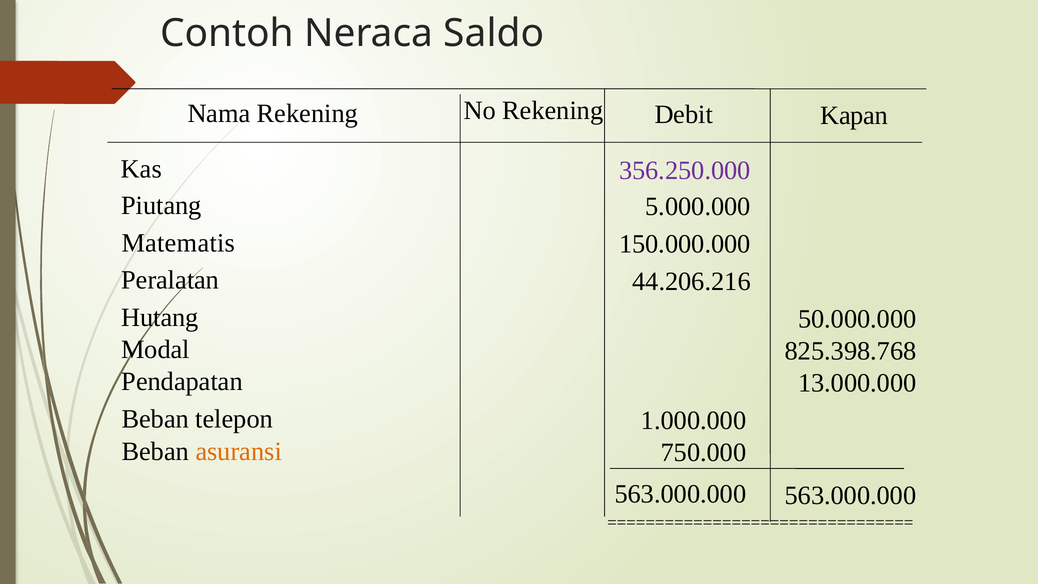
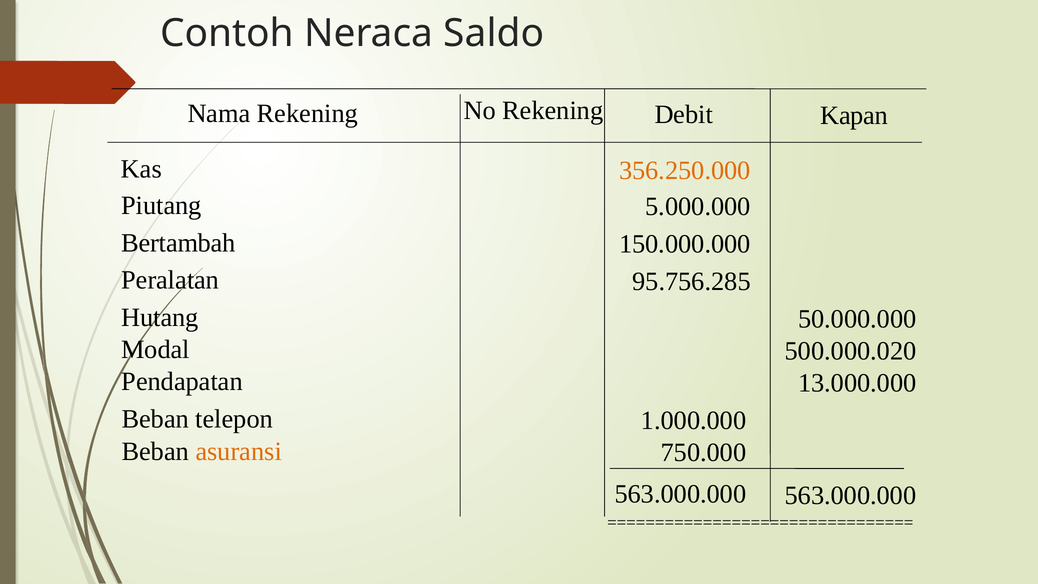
356.250.000 colour: purple -> orange (685, 170)
Matematis: Matematis -> Bertambah (179, 243)
44.206.216: 44.206.216 -> 95.756.285 (691, 281)
825.398.768: 825.398.768 -> 500.000.020 (851, 351)
